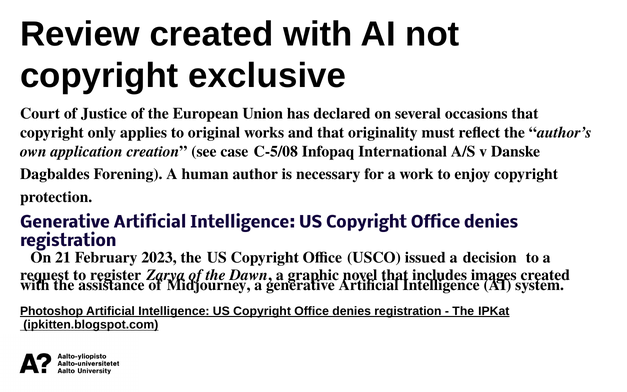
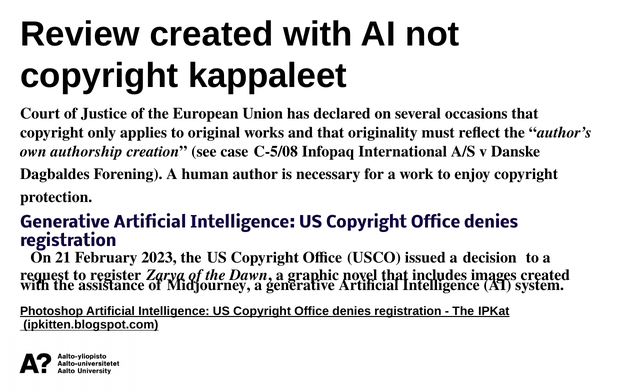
exclusive: exclusive -> kappaleet (267, 76)
application: application -> authorship (87, 151)
